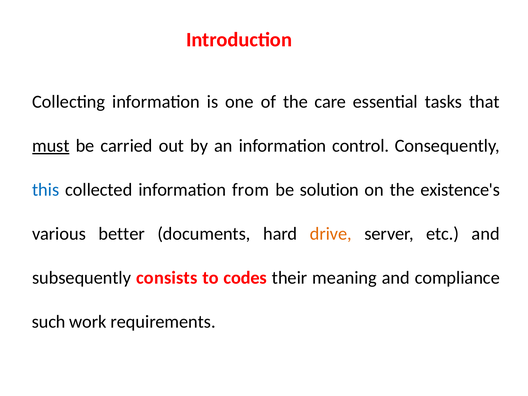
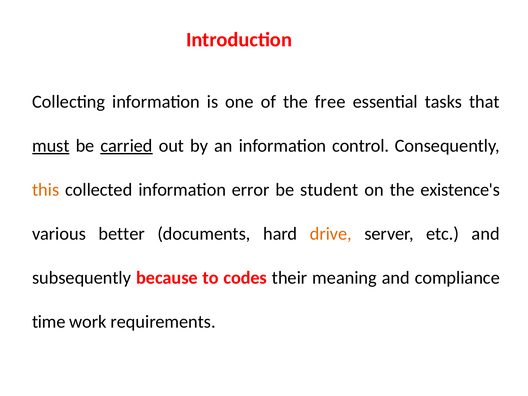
care: care -> free (330, 102)
carried underline: none -> present (127, 146)
this colour: blue -> orange (46, 190)
from: from -> error (251, 190)
solution: solution -> student (329, 190)
consists: consists -> because (167, 278)
such: such -> time (49, 322)
